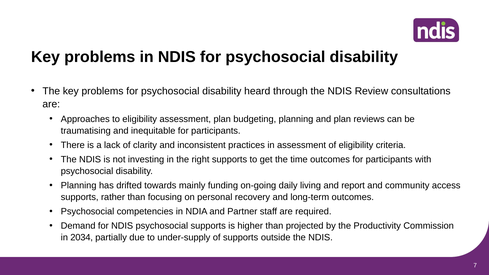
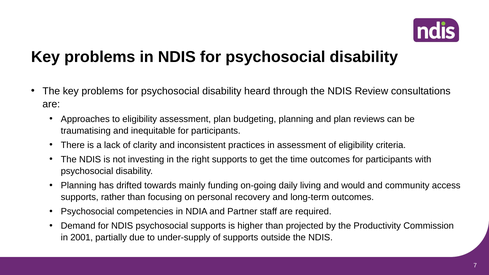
report: report -> would (353, 186)
2034: 2034 -> 2001 (82, 238)
